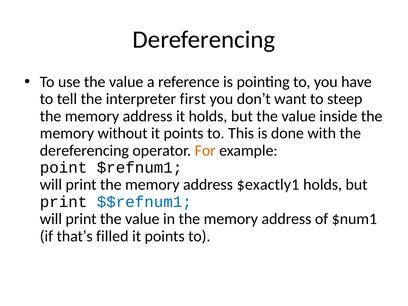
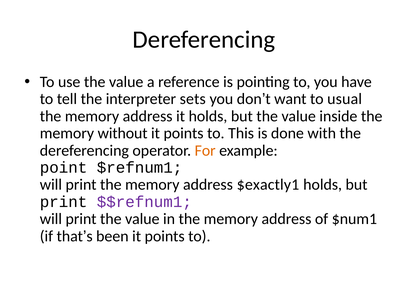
first: first -> sets (193, 99)
steep: steep -> usual (345, 99)
$$refnum1 colour: blue -> purple (144, 202)
filled: filled -> been (112, 236)
